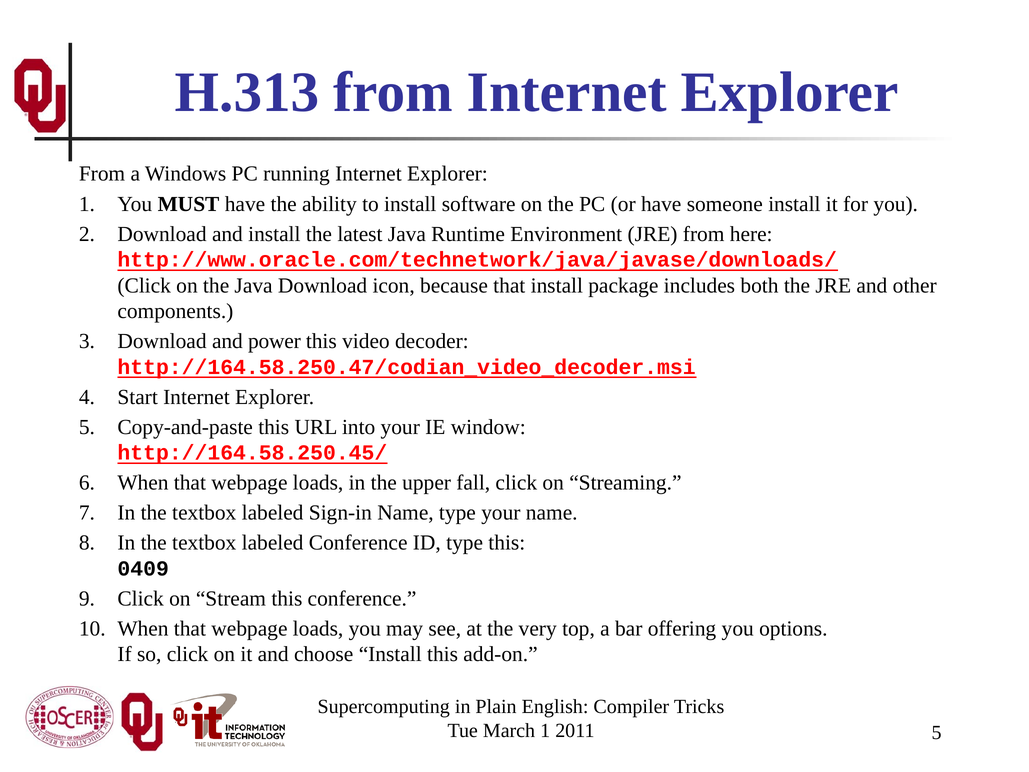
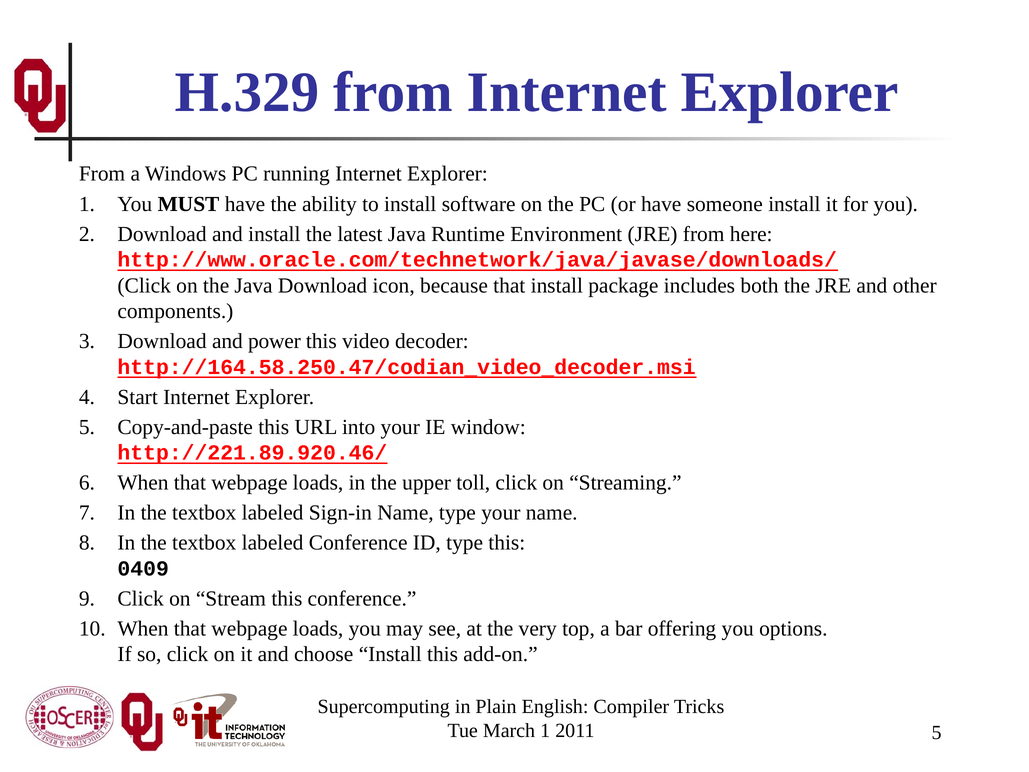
H.313: H.313 -> H.329 (247, 92)
http://164.58.250.45/: http://164.58.250.45/ -> http://221.89.920.46/ (252, 453)
fall: fall -> toll (473, 483)
